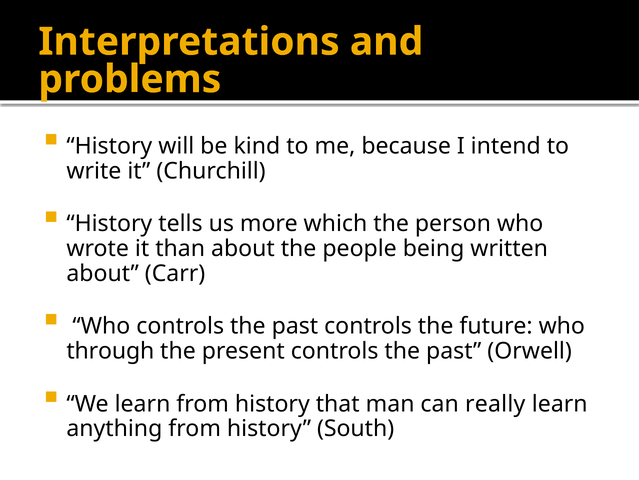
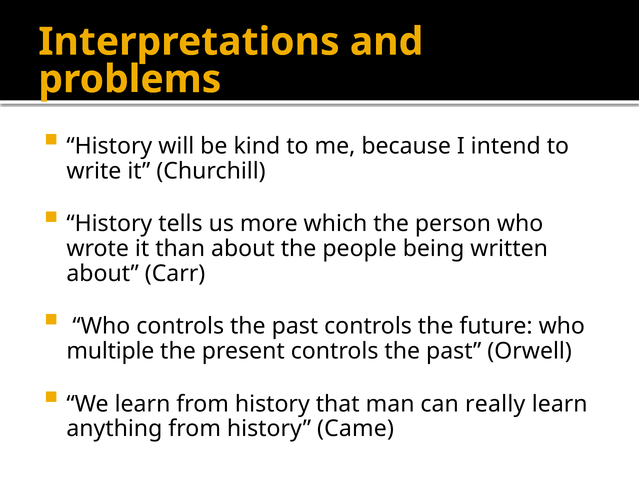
through: through -> multiple (110, 351)
South: South -> Came (355, 428)
